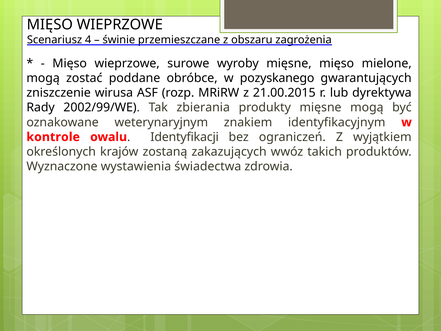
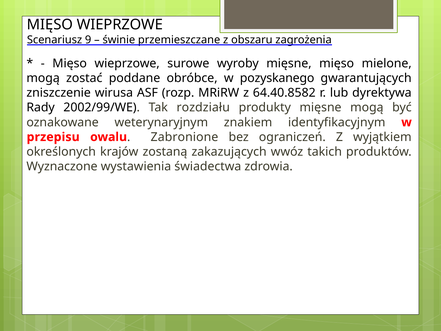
4: 4 -> 9 (88, 40)
21.00.2015: 21.00.2015 -> 64.40.8582 (284, 93)
zbierania: zbierania -> rozdziału (203, 108)
kontrole: kontrole -> przepisu (53, 137)
Identyfikacji: Identyfikacji -> Zabronione (184, 137)
